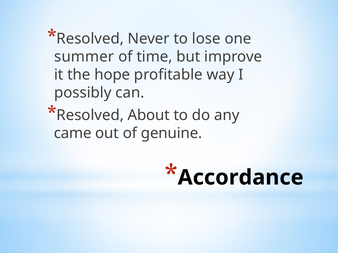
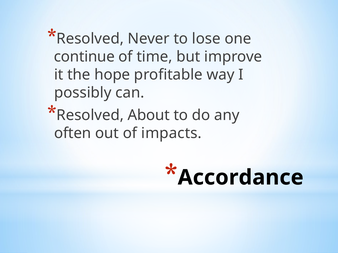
summer: summer -> continue (84, 57)
came: came -> often (73, 133)
genuine: genuine -> impacts (171, 133)
